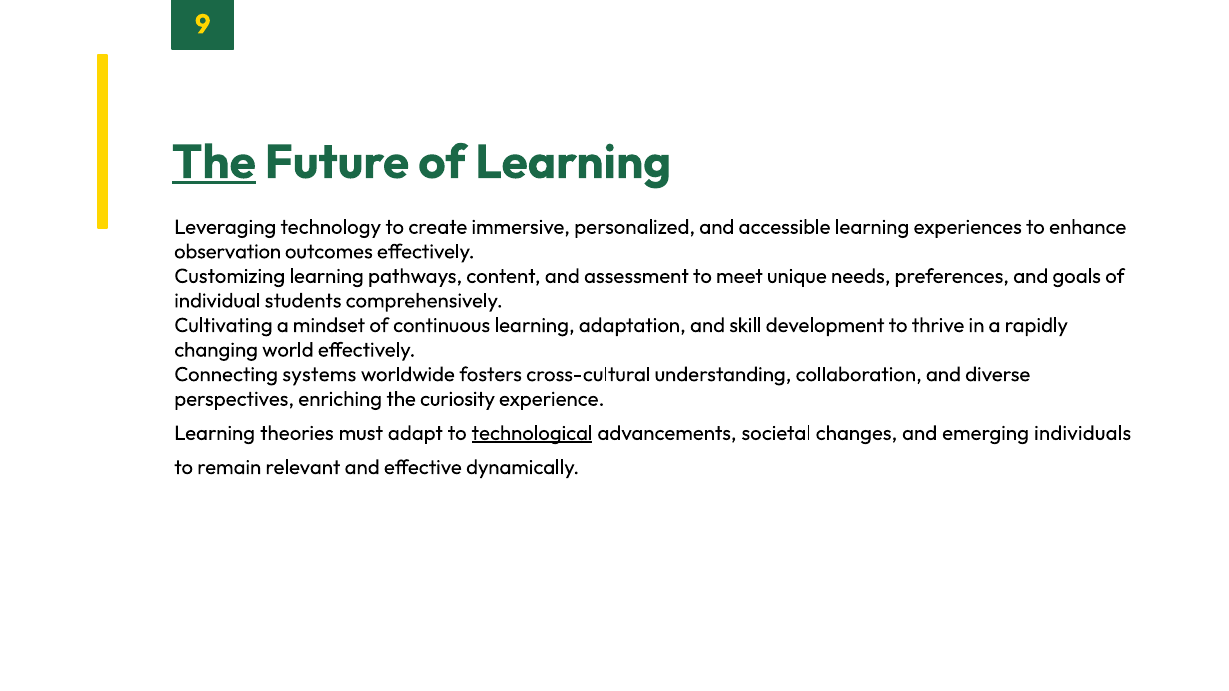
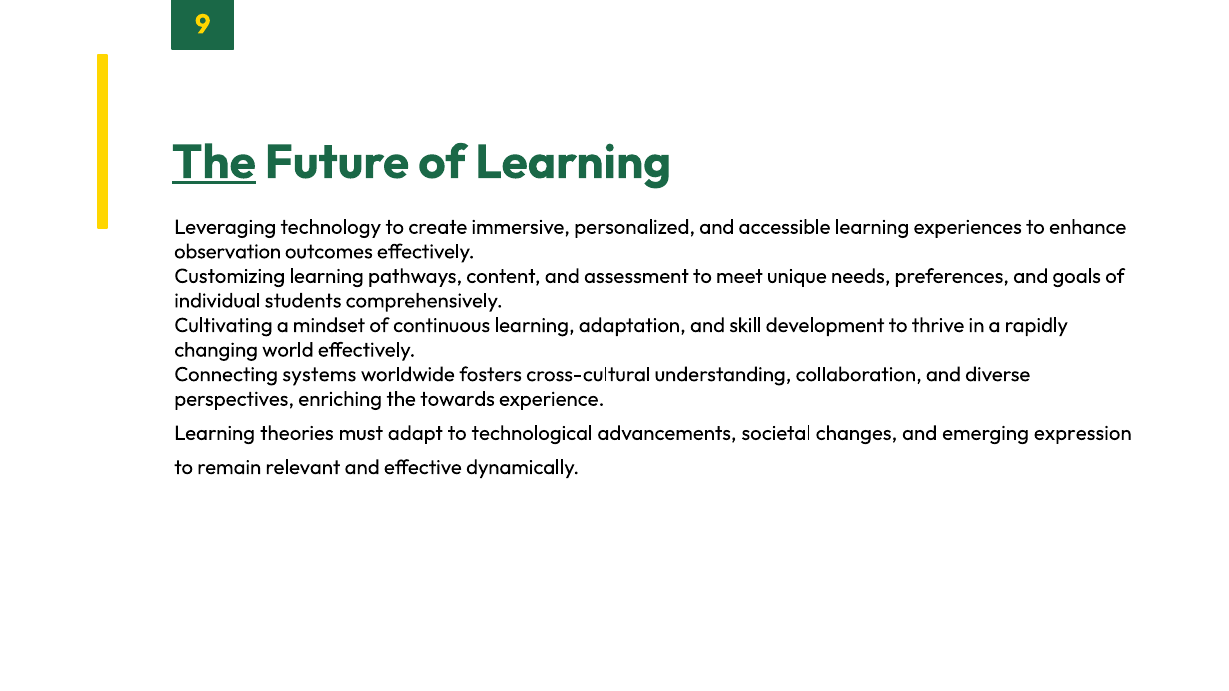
curiosity: curiosity -> towards (458, 399)
technological underline: present -> none (532, 433)
individuals: individuals -> expression (1083, 433)
